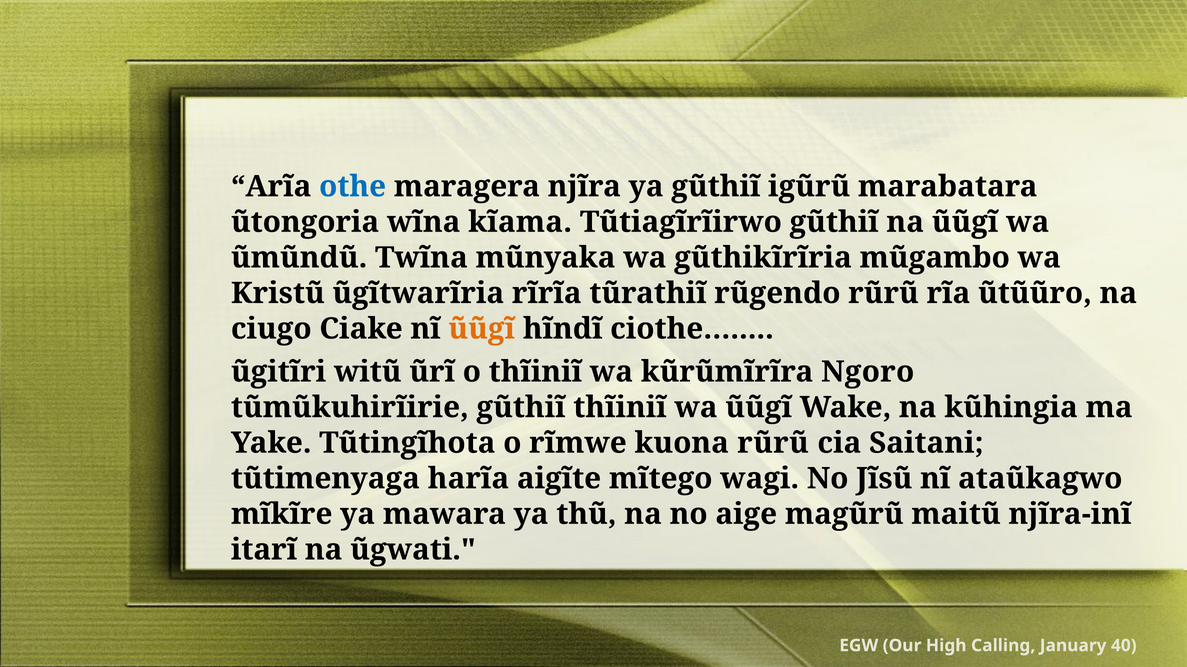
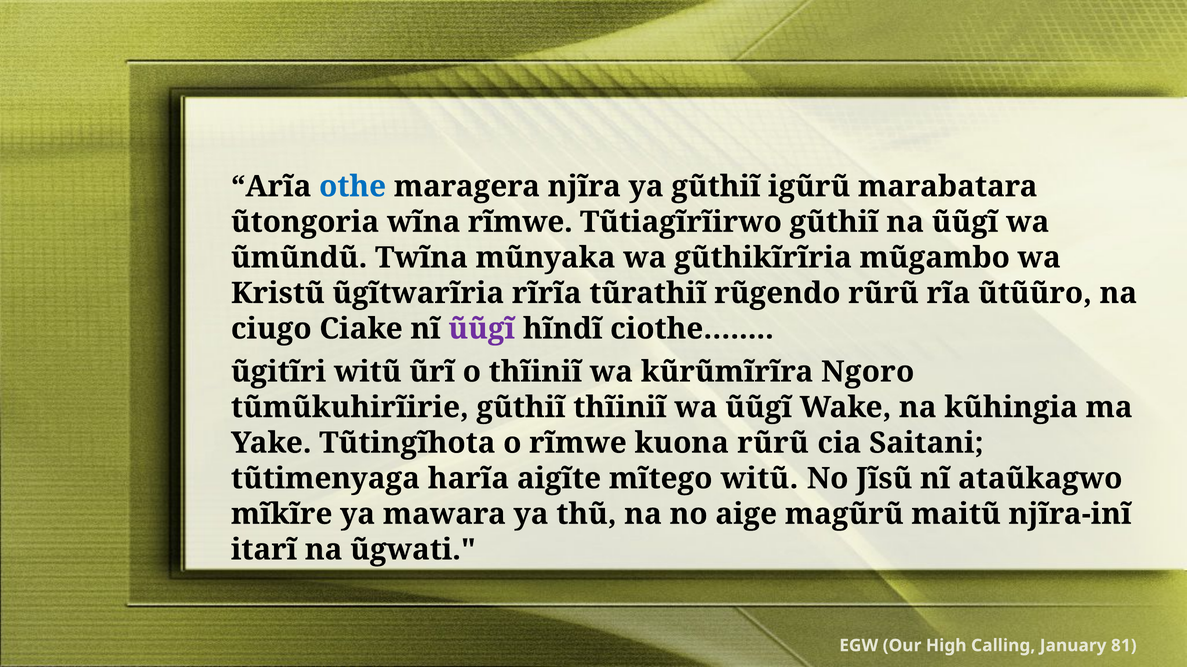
wĩna kĩama: kĩama -> rĩmwe (520, 222)
ũũgĩ colour: orange -> purple (482, 329)
mĩtego wagi: wagi -> witũ (759, 479)
40: 40 -> 81 (1124, 646)
